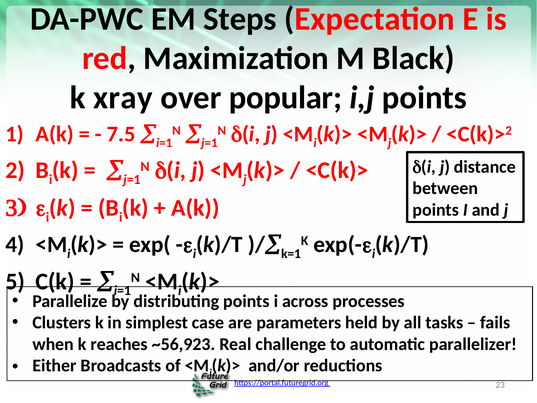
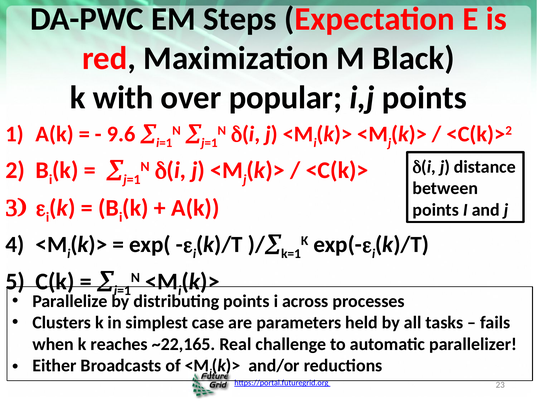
xray: xray -> with (123, 98)
7.5: 7.5 -> 9.6 (121, 134)
~56,923: ~56,923 -> ~22,165 (184, 344)
